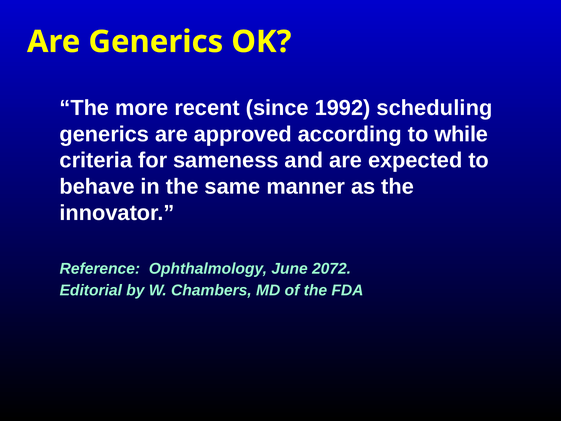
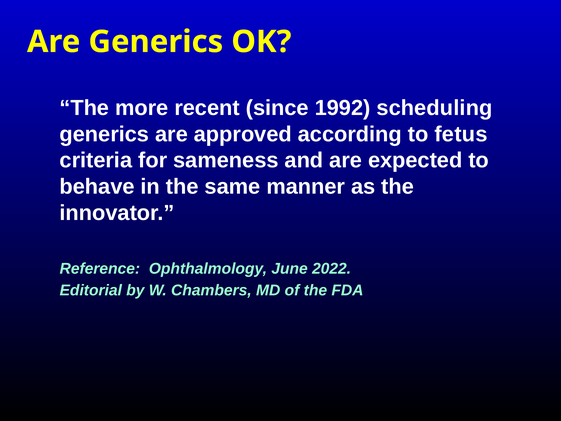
while: while -> fetus (461, 134)
2072: 2072 -> 2022 (332, 268)
